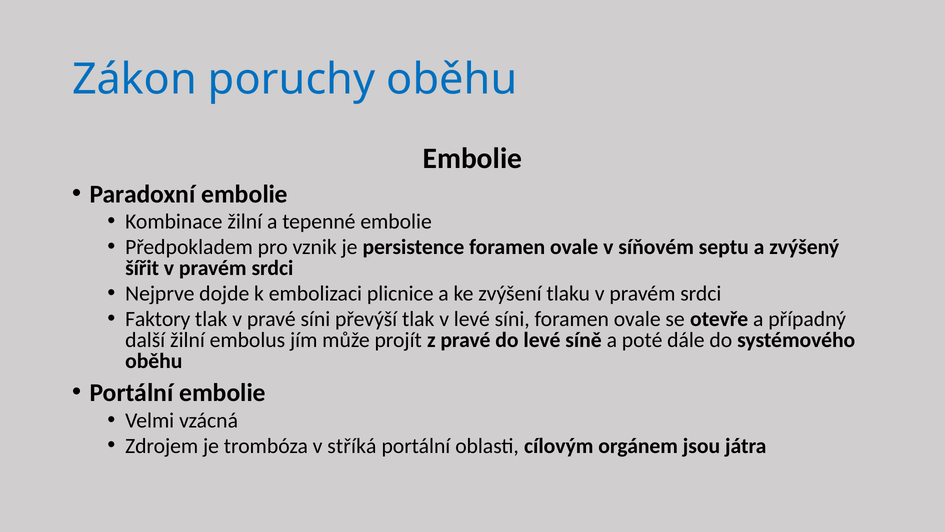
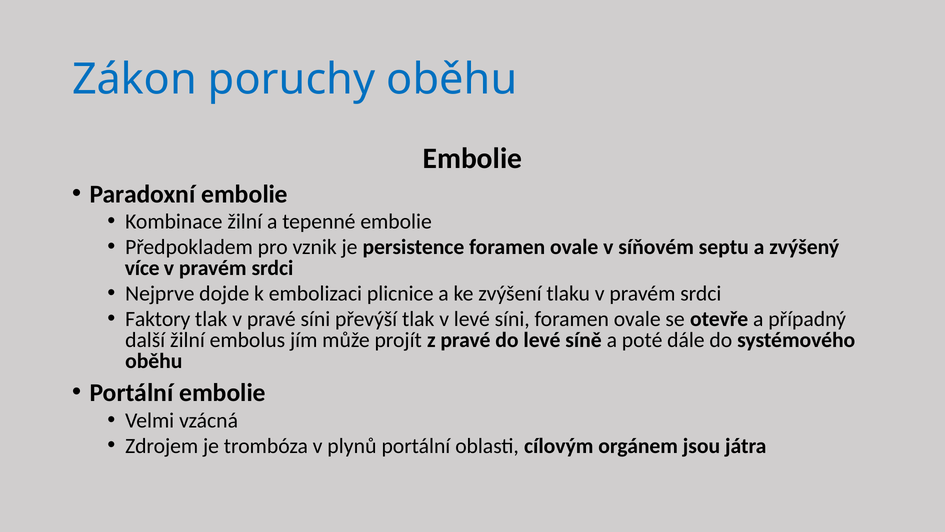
šířit: šířit -> více (142, 268)
stříká: stříká -> plynů (352, 446)
